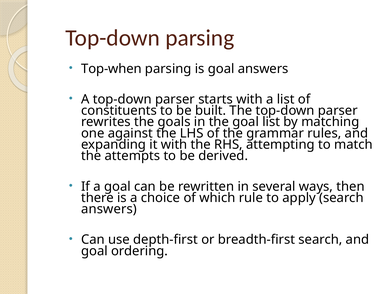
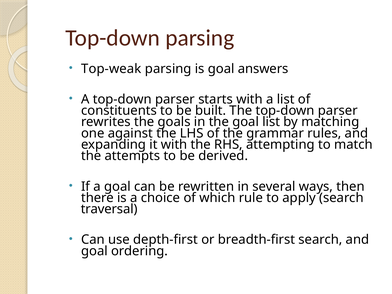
Top-when: Top-when -> Top-weak (111, 69)
answers: answers -> traversal (109, 209)
